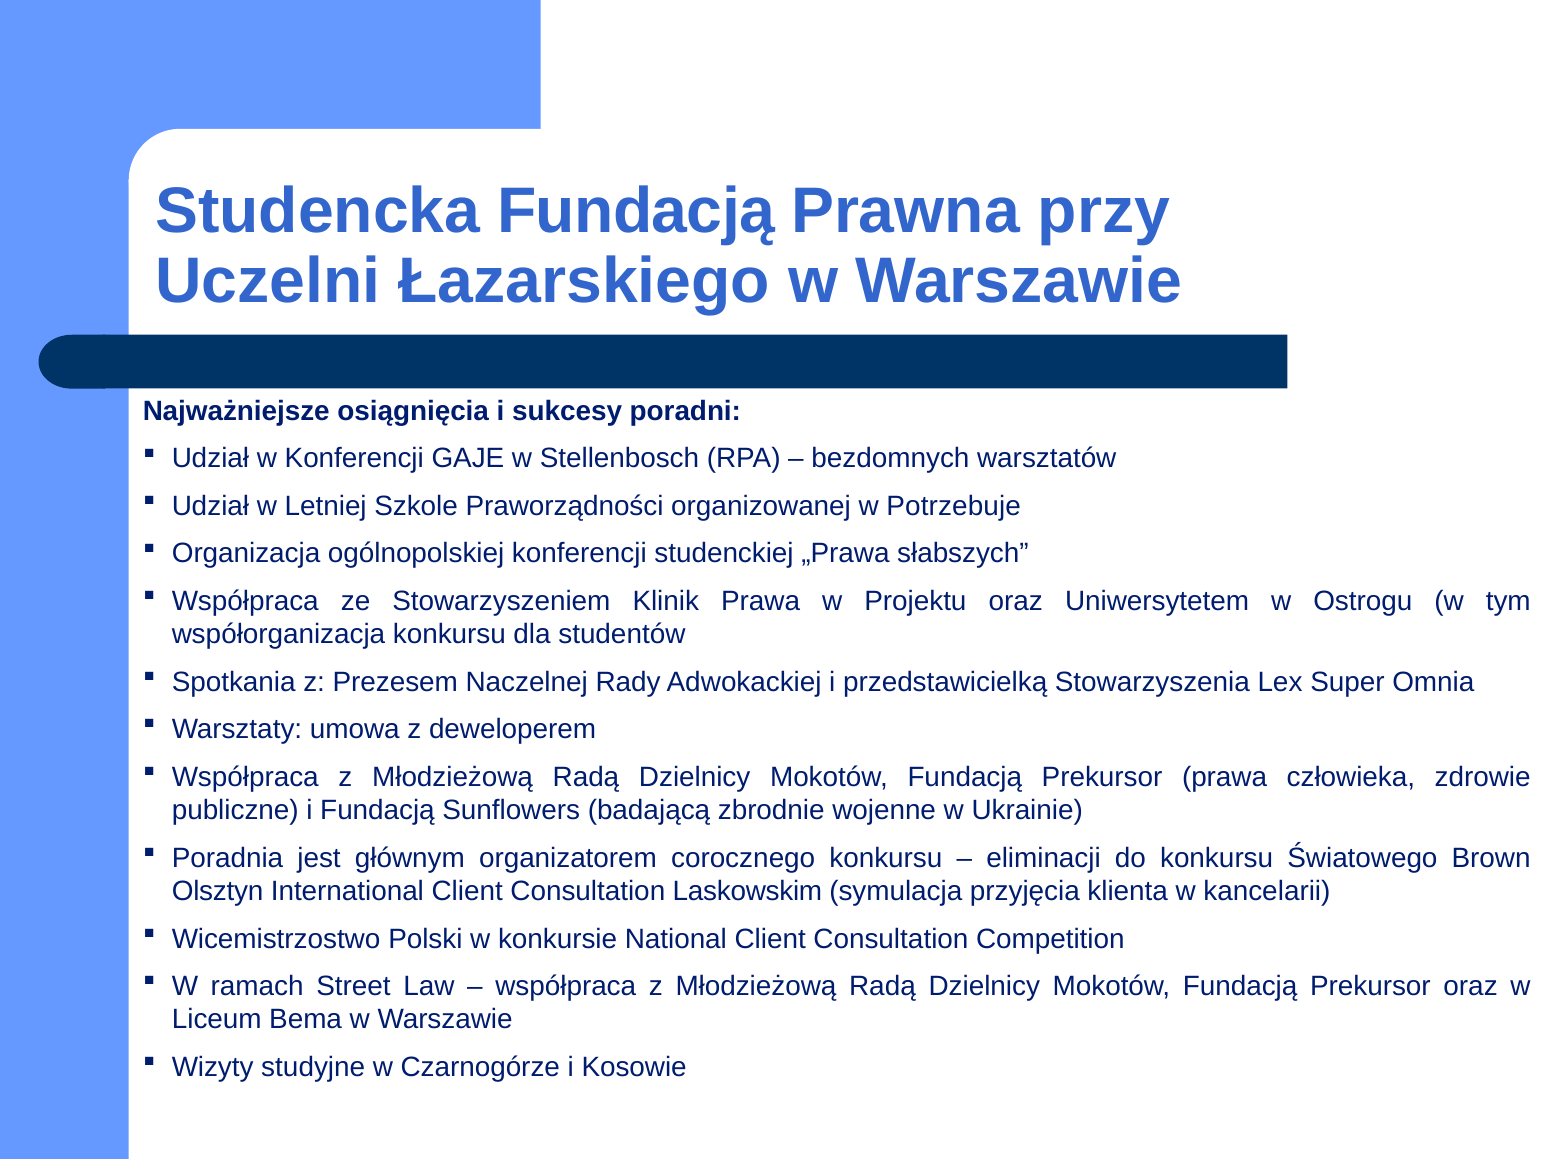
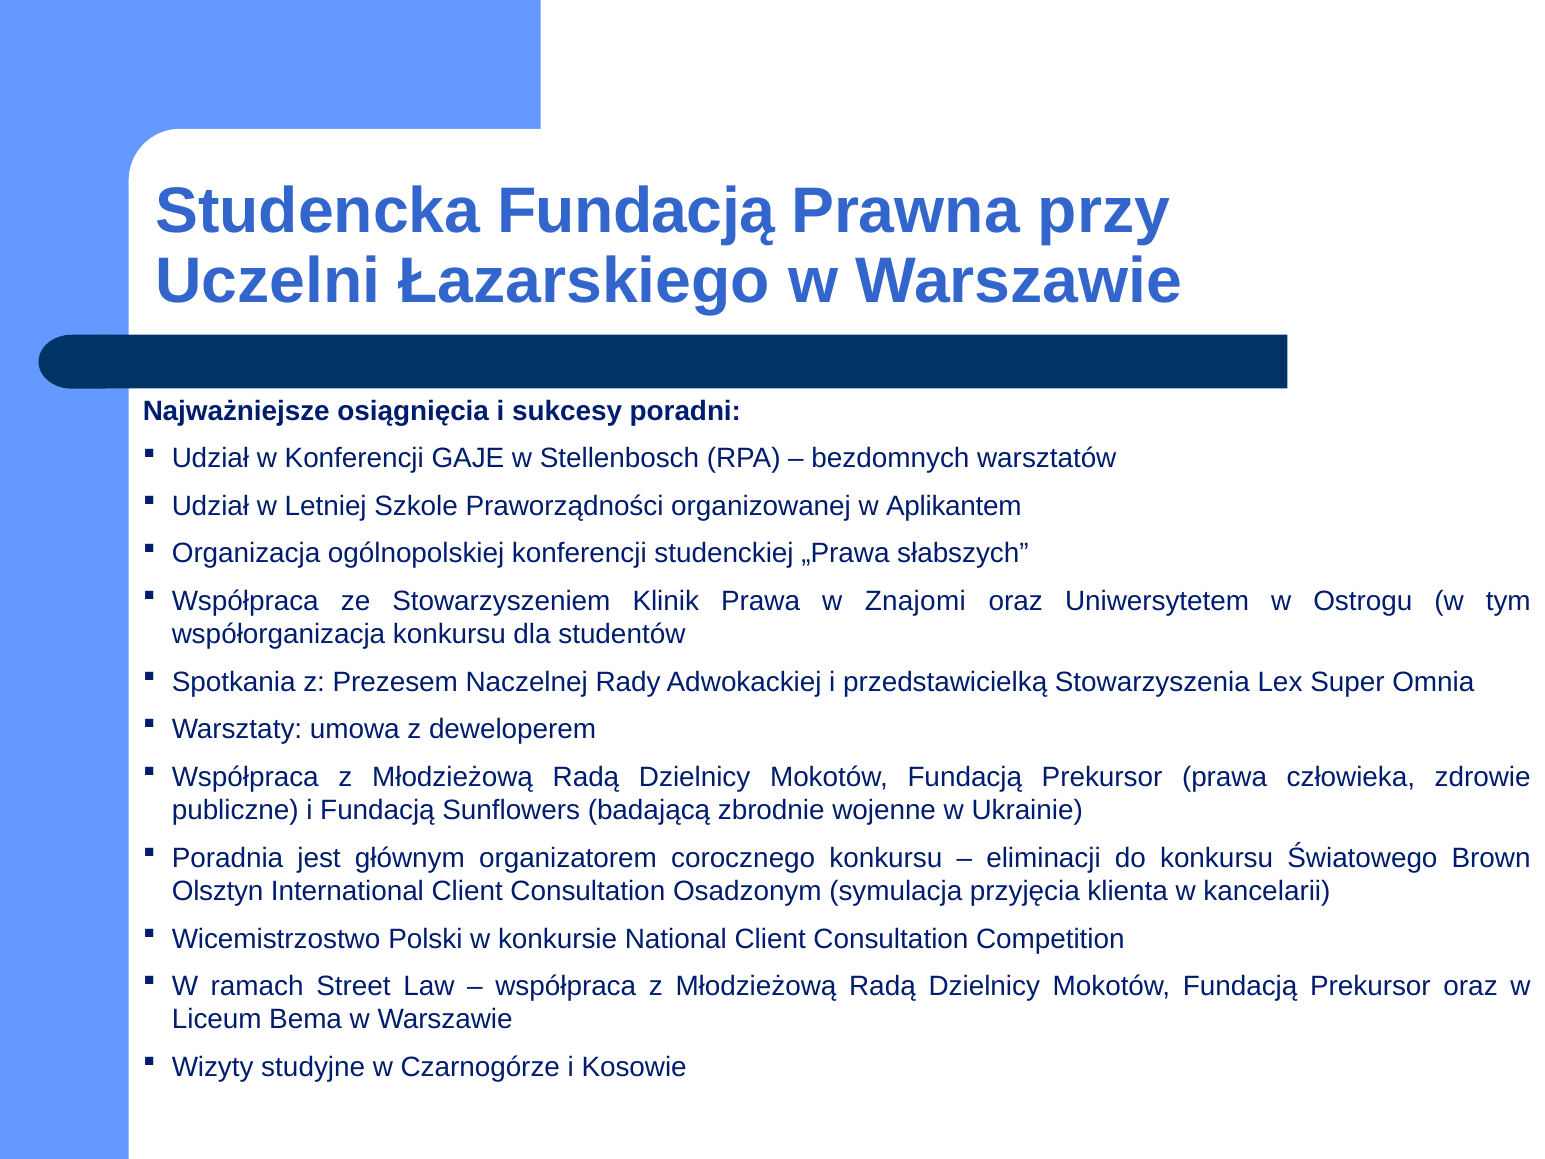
Potrzebuje: Potrzebuje -> Aplikantem (954, 506)
Projektu: Projektu -> Znajomi (915, 601)
Laskowskim: Laskowskim -> Osadzonym (747, 891)
